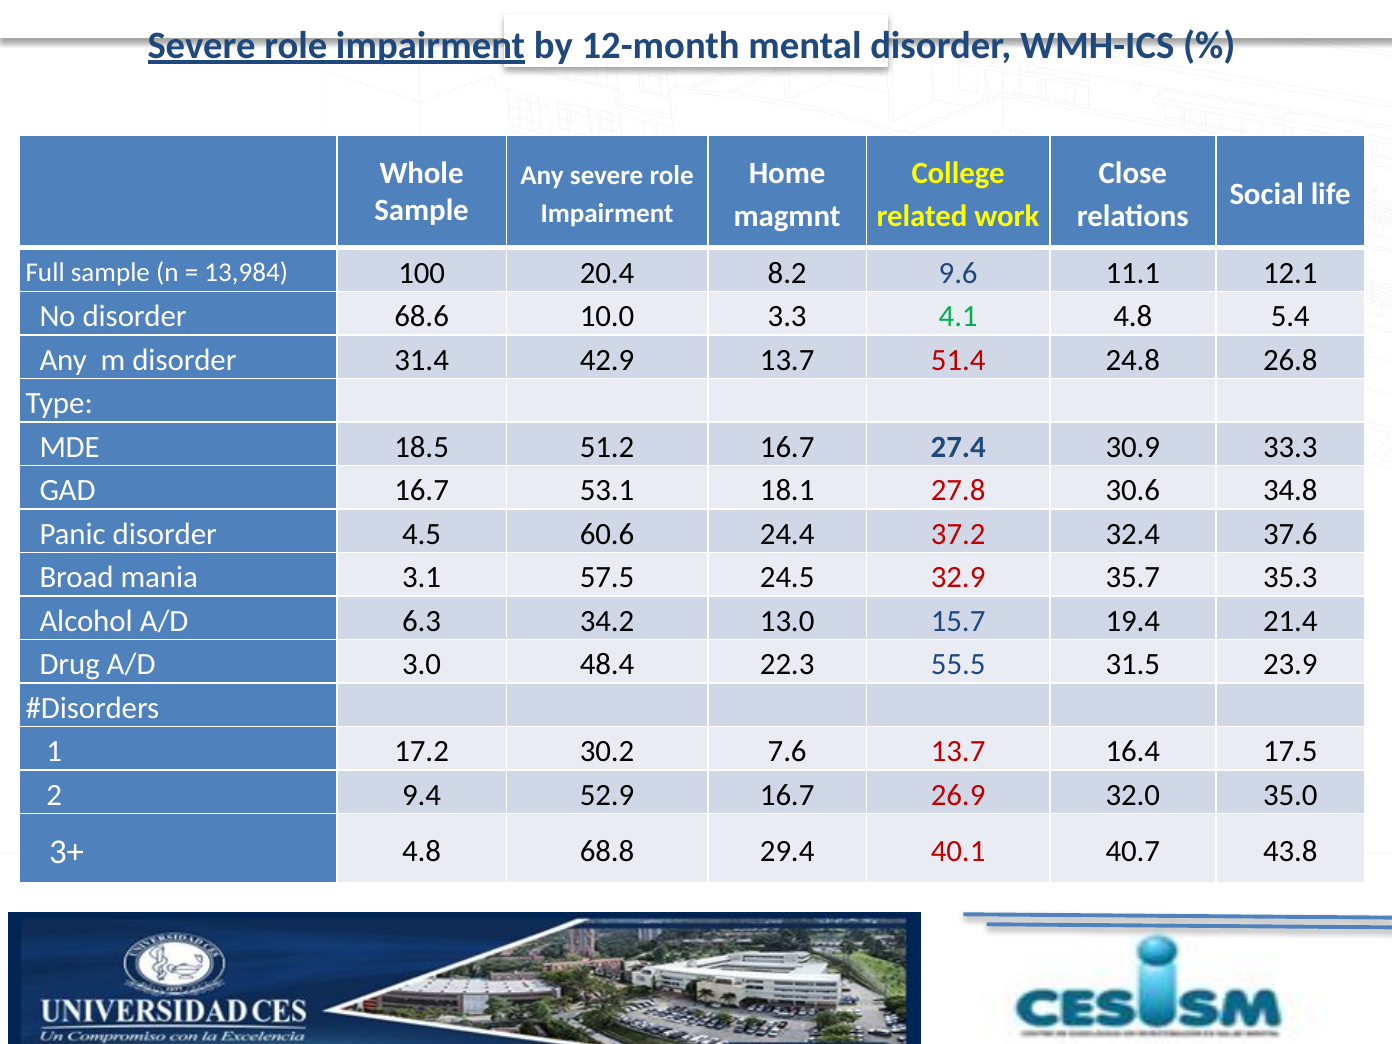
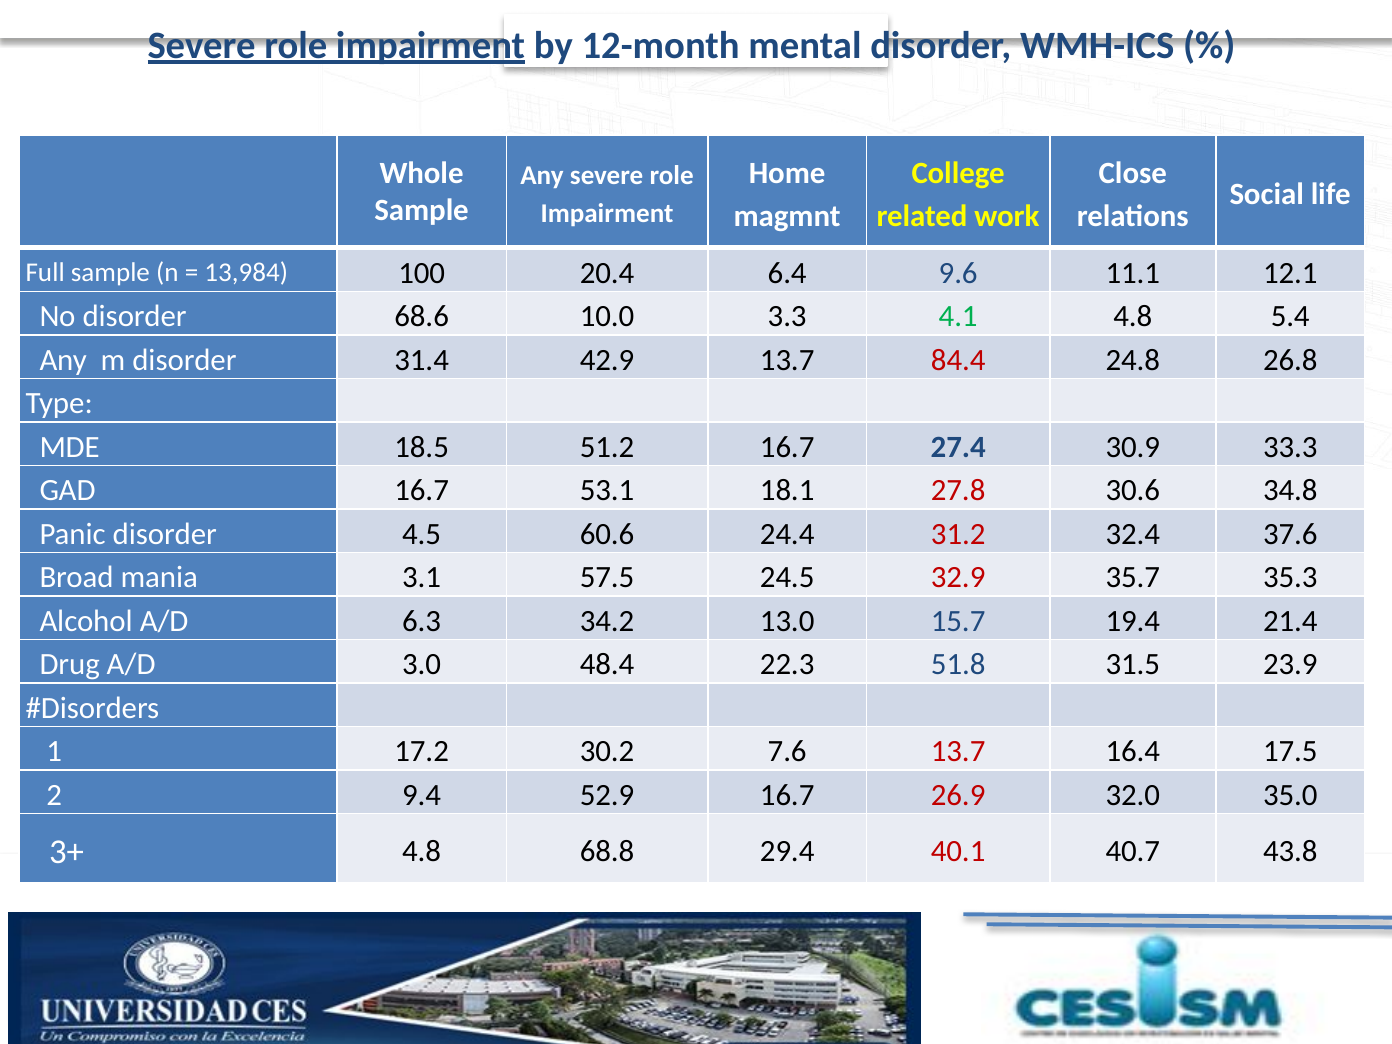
8.2: 8.2 -> 6.4 (787, 273)
51.4: 51.4 -> 84.4 (958, 360)
37.2: 37.2 -> 31.2 (958, 534)
55.5: 55.5 -> 51.8 (958, 664)
